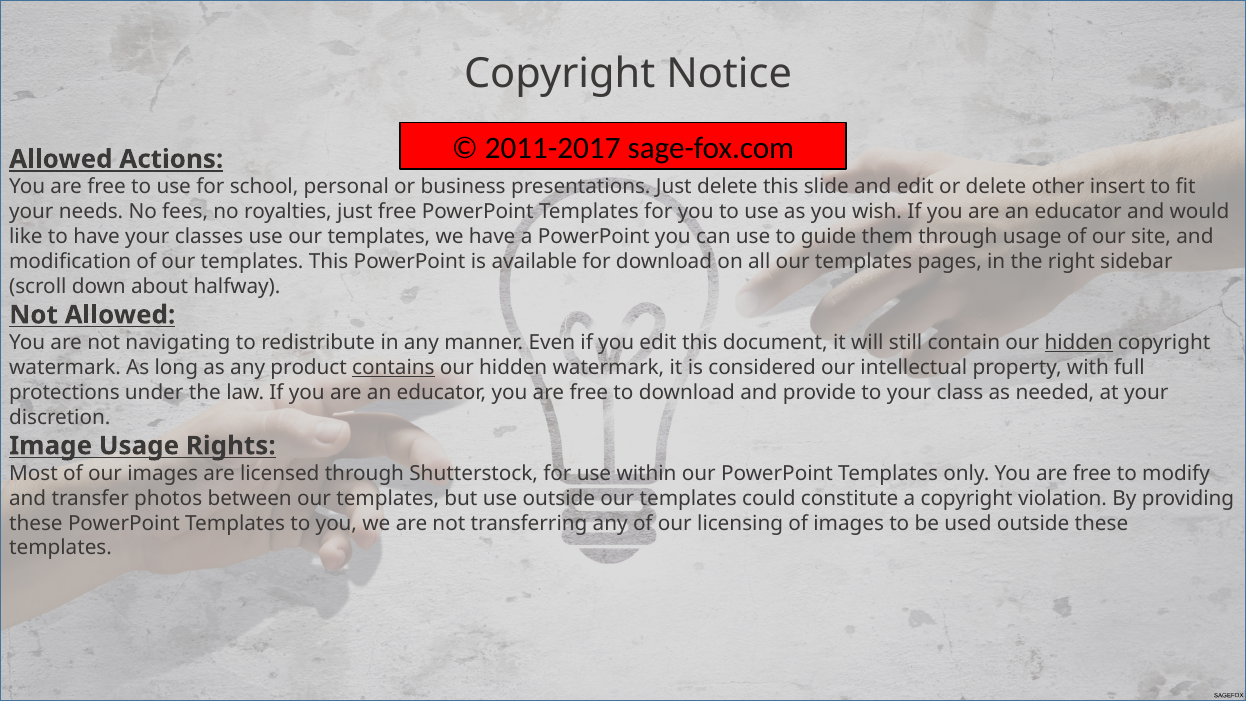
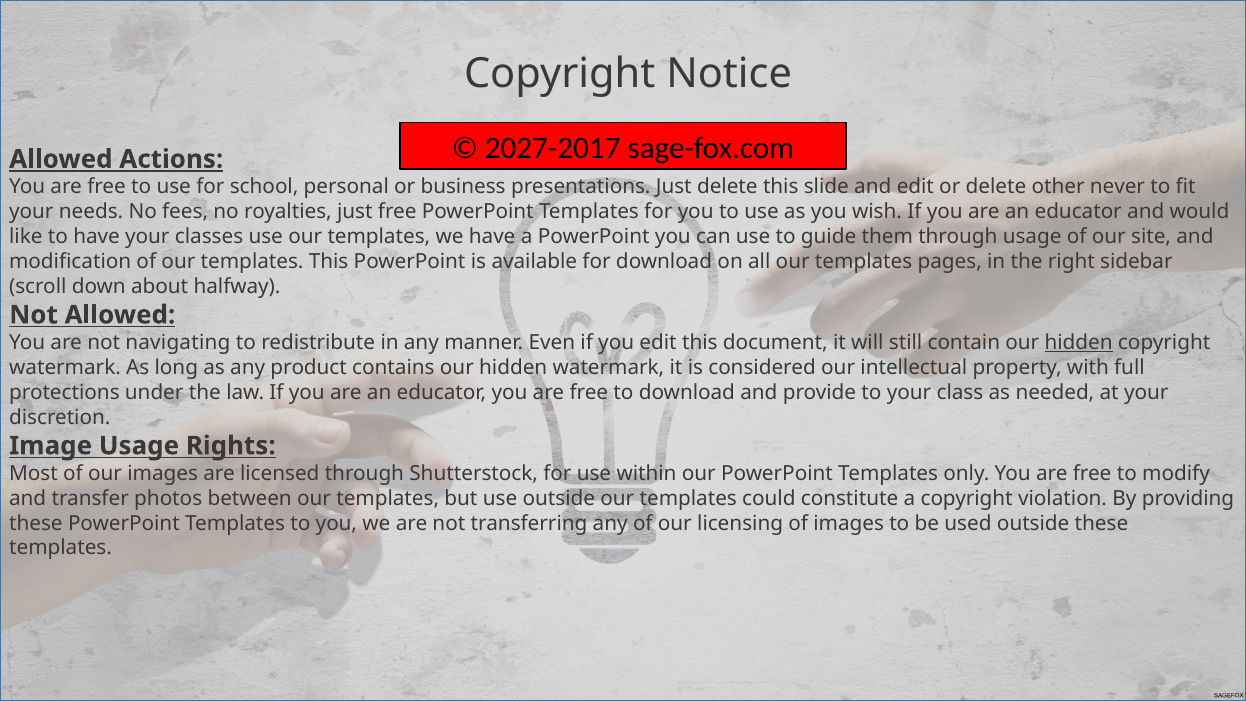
2011-2017: 2011-2017 -> 2027-2017 (553, 148)
insert: insert -> never (1117, 187)
contains underline: present -> none (393, 367)
